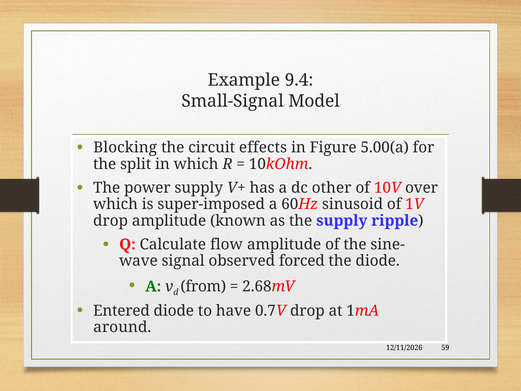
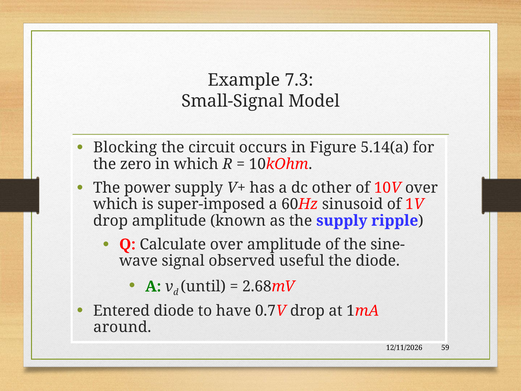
9.4: 9.4 -> 7.3 (299, 80)
effects: effects -> occurs (263, 147)
5.00(a: 5.00(a -> 5.14(a (385, 147)
split: split -> zero (136, 164)
Calculate flow: flow -> over (226, 244)
forced: forced -> useful (302, 261)
from: from -> until (203, 286)
